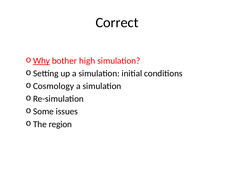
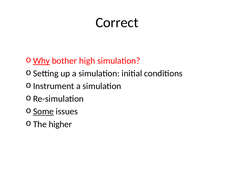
Cosmology: Cosmology -> Instrument (54, 86)
Some underline: none -> present (43, 112)
region: region -> higher (60, 125)
